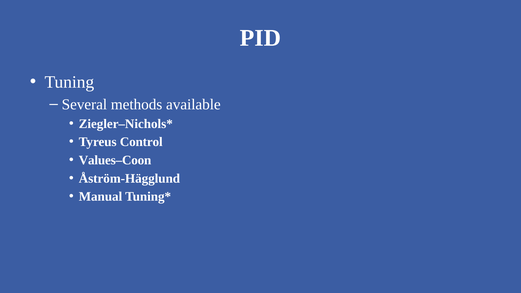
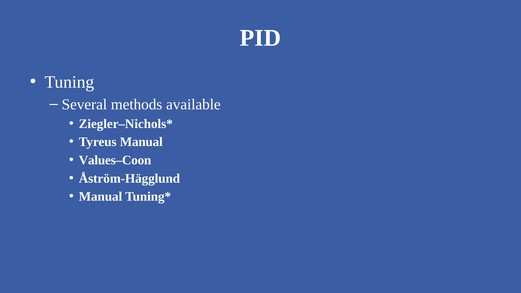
Tyreus Control: Control -> Manual (141, 142)
